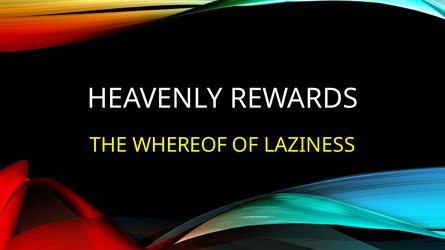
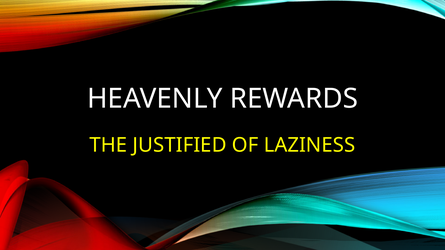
WHEREOF: WHEREOF -> JUSTIFIED (180, 145)
